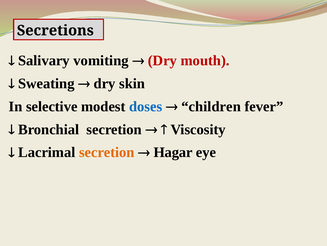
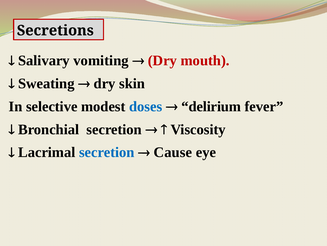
children: children -> delirium (211, 106)
secretion colour: orange -> blue (107, 152)
Hagar: Hagar -> Cause (173, 152)
